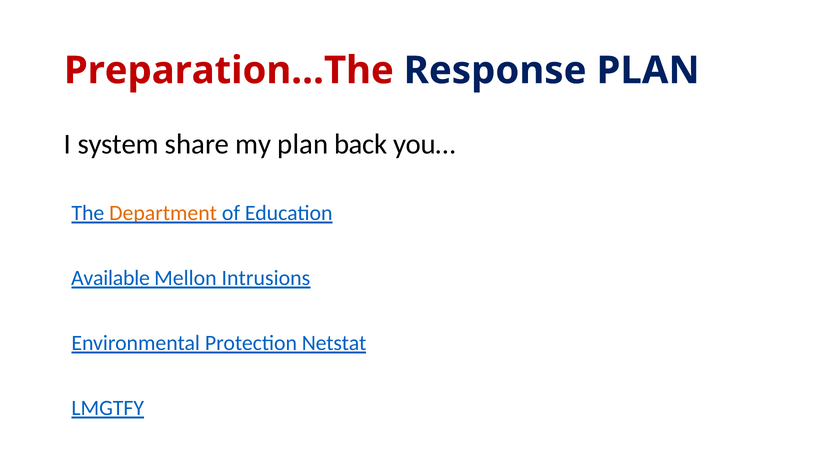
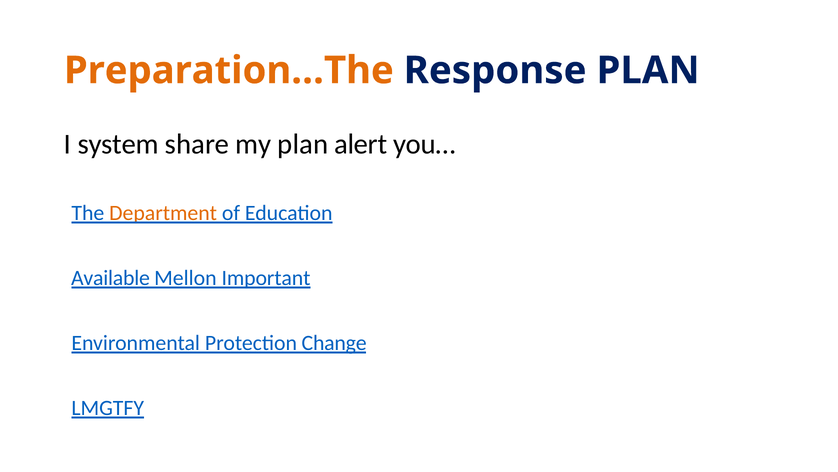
Preparation…The colour: red -> orange (229, 70)
back: back -> alert (361, 144)
Intrusions: Intrusions -> Important (266, 278)
Netstat: Netstat -> Change (334, 343)
